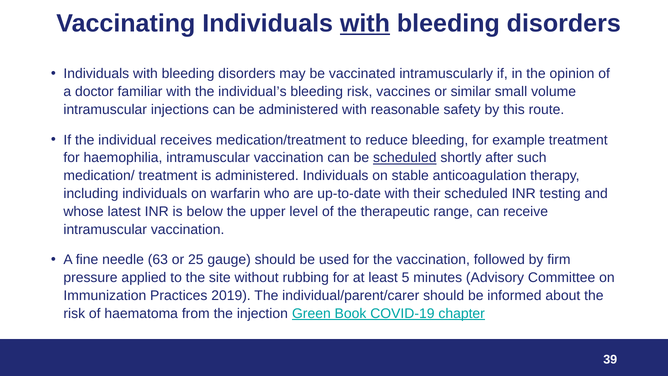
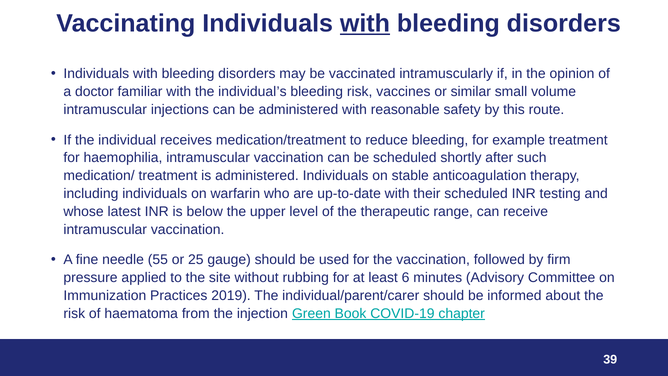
scheduled underline: present -> none (405, 158)
63: 63 -> 55 (158, 260)
5: 5 -> 6 (406, 278)
